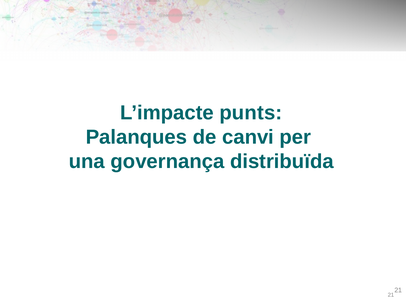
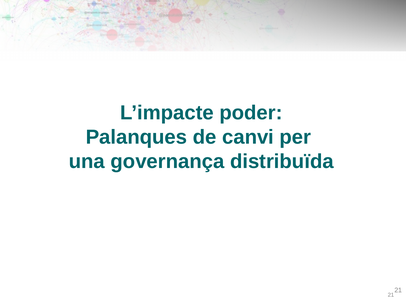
punts: punts -> poder (251, 113)
